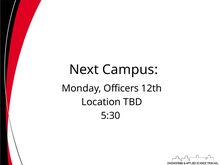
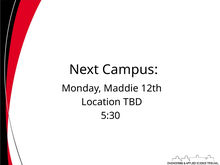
Officers: Officers -> Maddie (121, 88)
